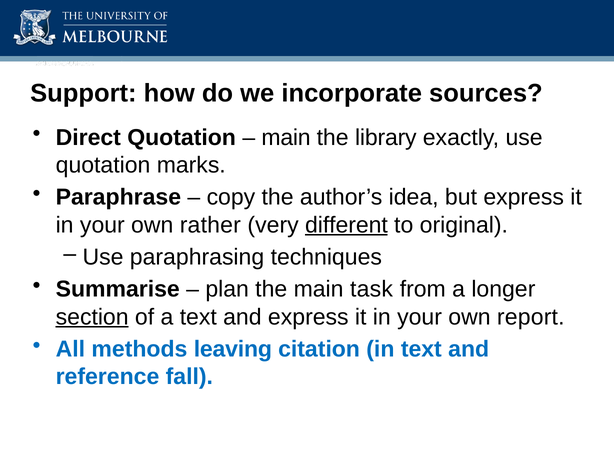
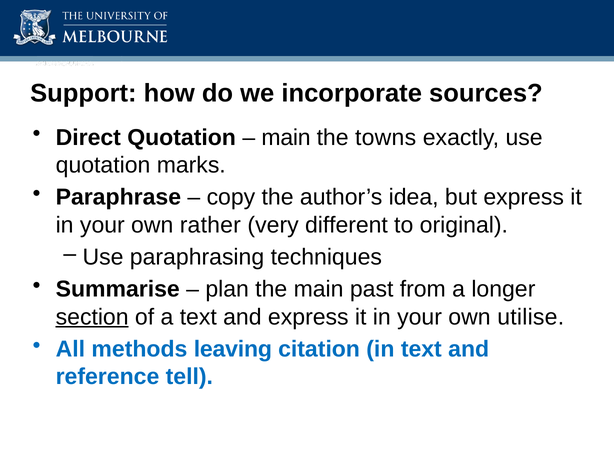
library: library -> towns (386, 138)
different underline: present -> none (346, 225)
task: task -> past (372, 290)
report: report -> utilise (531, 317)
fall: fall -> tell (189, 377)
